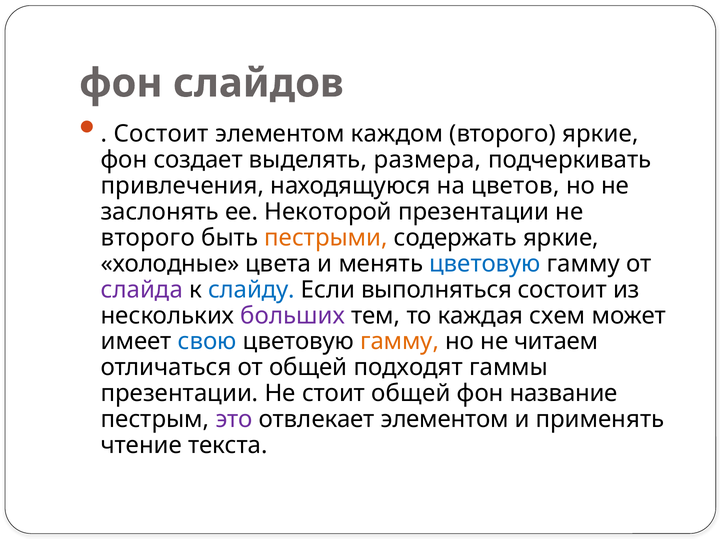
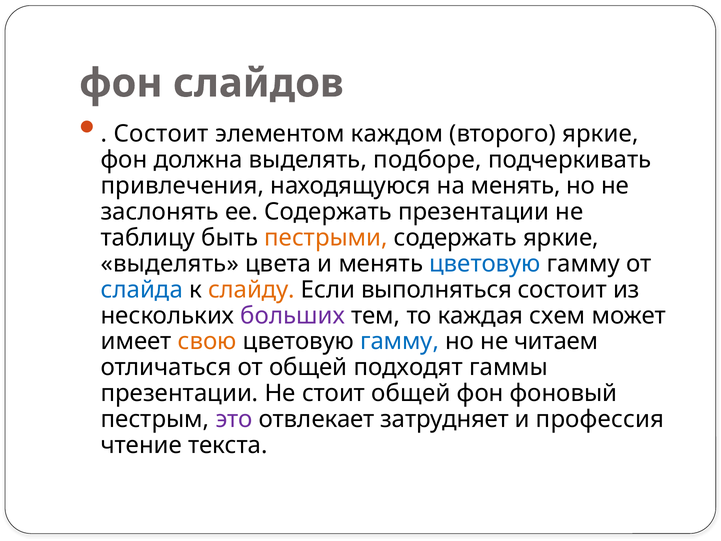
создает: создает -> должна (198, 160)
размера: размера -> подборе (428, 160)
на цветов: цветов -> менять (516, 186)
ее Некоторой: Некоторой -> Содержать (328, 212)
второго: второго -> таблицу (148, 238)
холодные: холодные -> выделять (170, 264)
слайда colour: purple -> blue (142, 289)
слайду colour: blue -> orange (252, 289)
свою colour: blue -> orange (207, 341)
гамму colour: orange -> blue (400, 341)
название: название -> фоновый (564, 393)
отвлекает элементом: элементом -> затрудняет (445, 419)
применять: применять -> профессия (600, 419)
